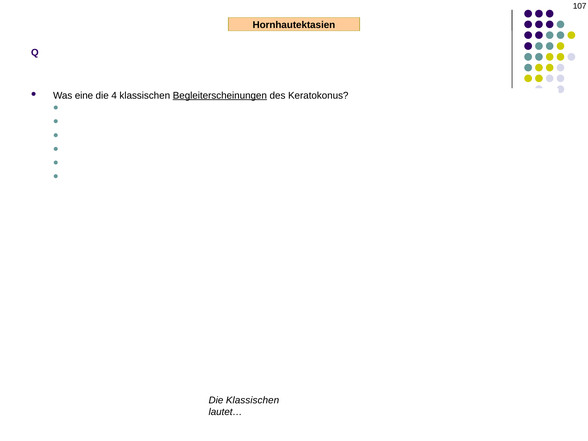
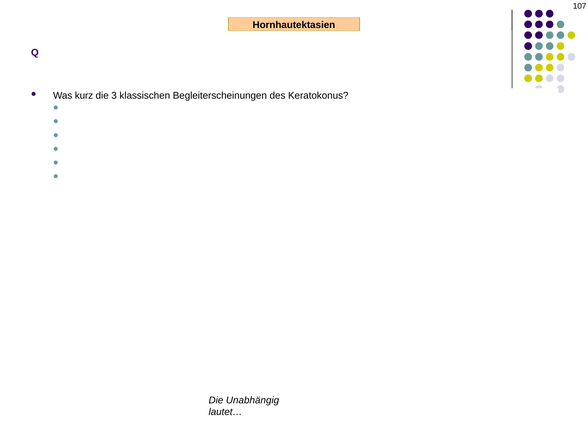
eine: eine -> kurz (84, 96)
4: 4 -> 3 (114, 96)
Begleiterscheinungen underline: present -> none (220, 96)
Die Klassischen: Klassischen -> Unabhängig (253, 400)
